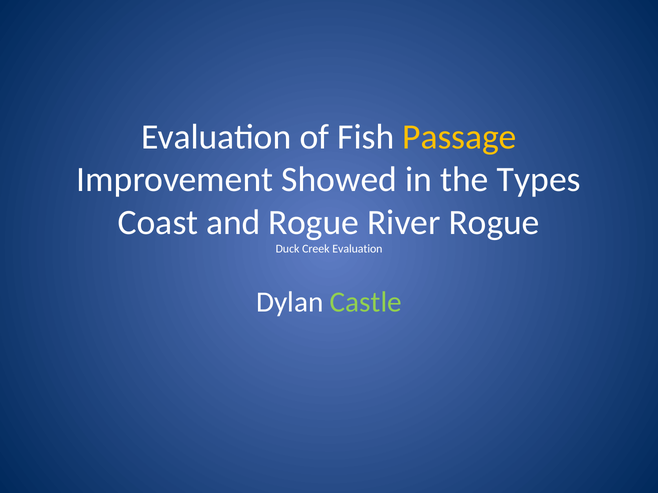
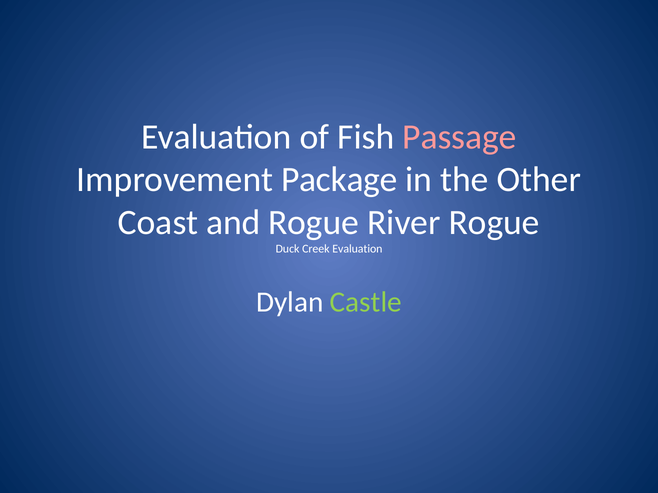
Passage colour: yellow -> pink (459, 137)
Showed: Showed -> Package (339, 180)
Types: Types -> Other (539, 180)
